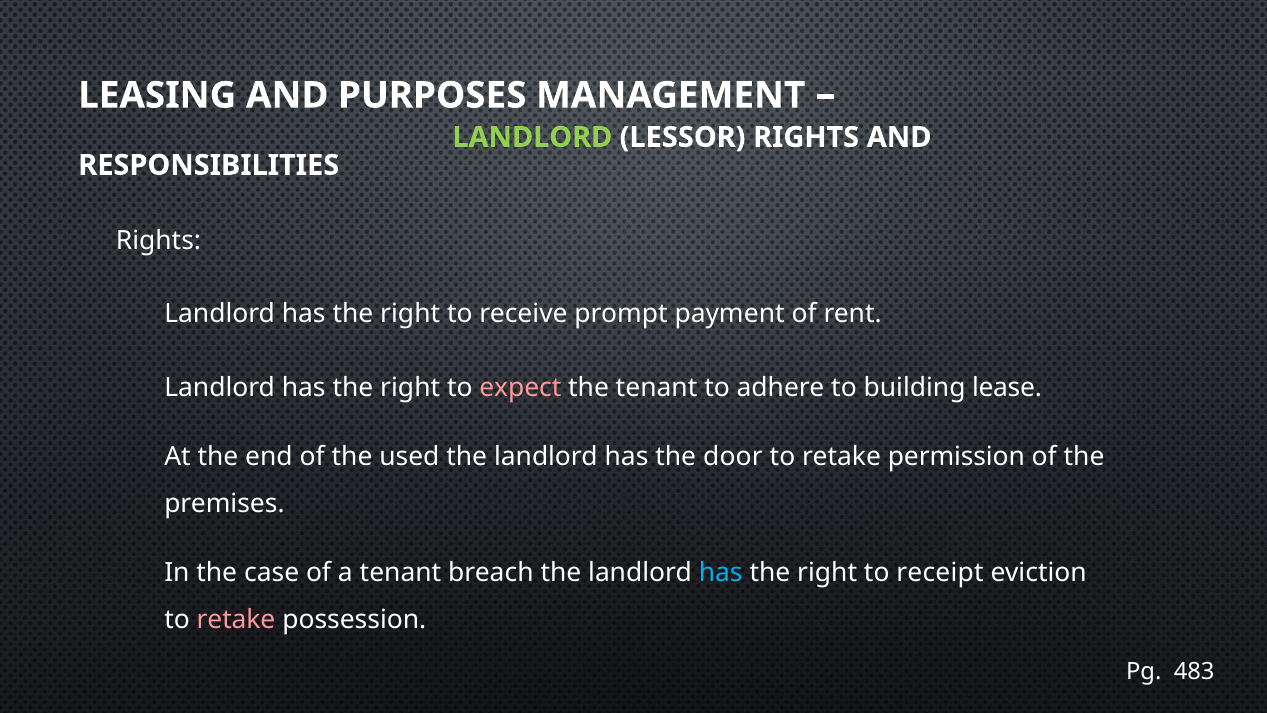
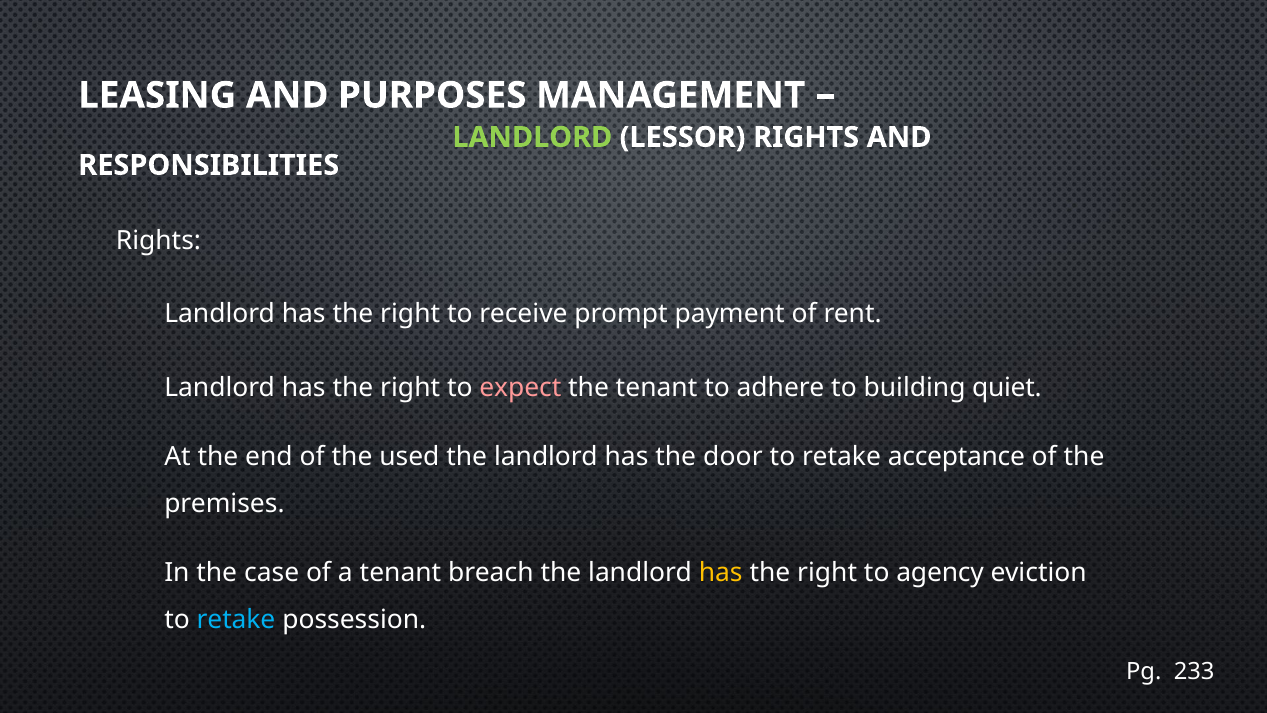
lease: lease -> quiet (1007, 388)
permission: permission -> acceptance (956, 456)
has colour: light blue -> yellow (721, 572)
receipt: receipt -> agency (940, 572)
retake colour: pink -> light blue (236, 620)
483: 483 -> 233 (1194, 671)
